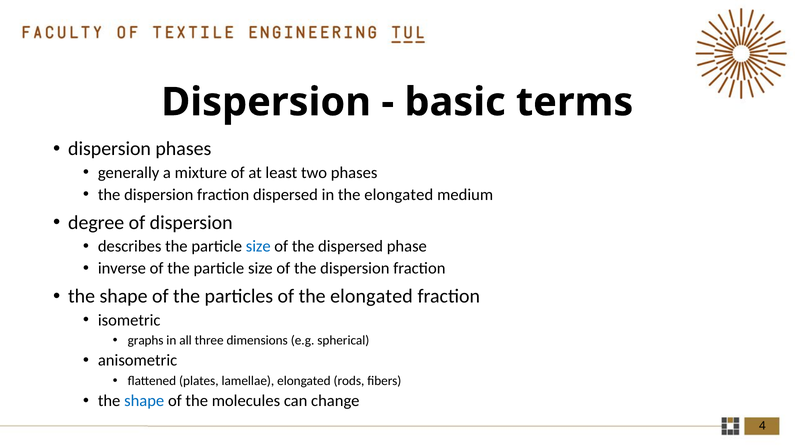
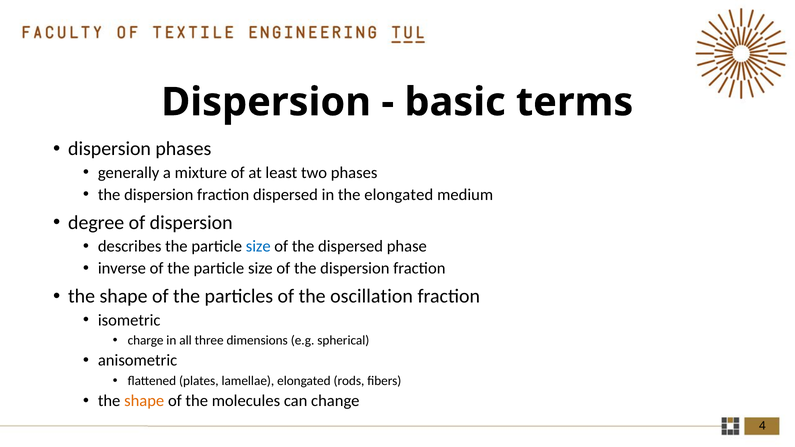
of the elongated: elongated -> oscillation (372, 296)
graphs: graphs -> charge (146, 340)
shape colour: blue -> orange (144, 401)
